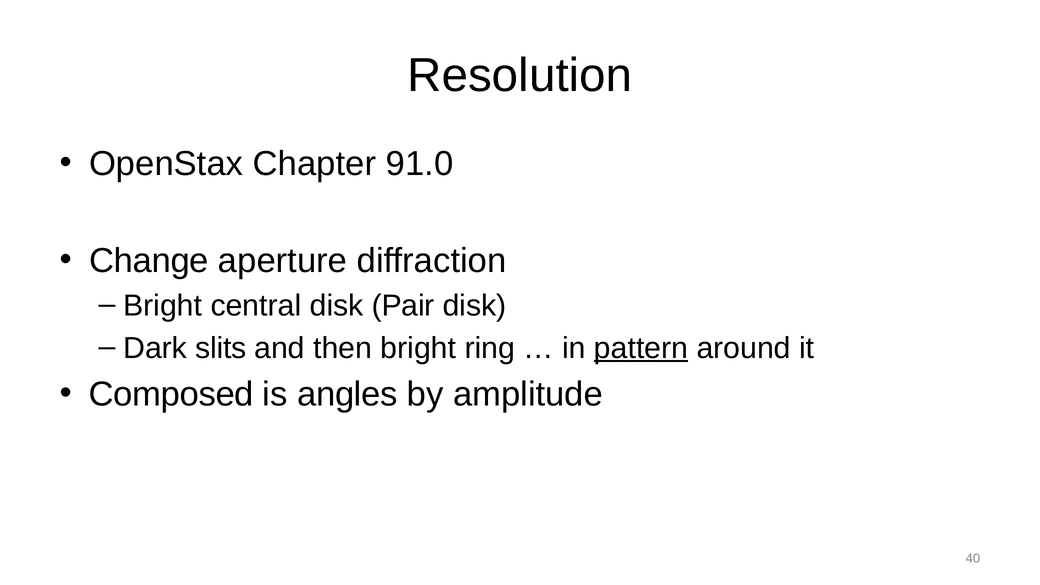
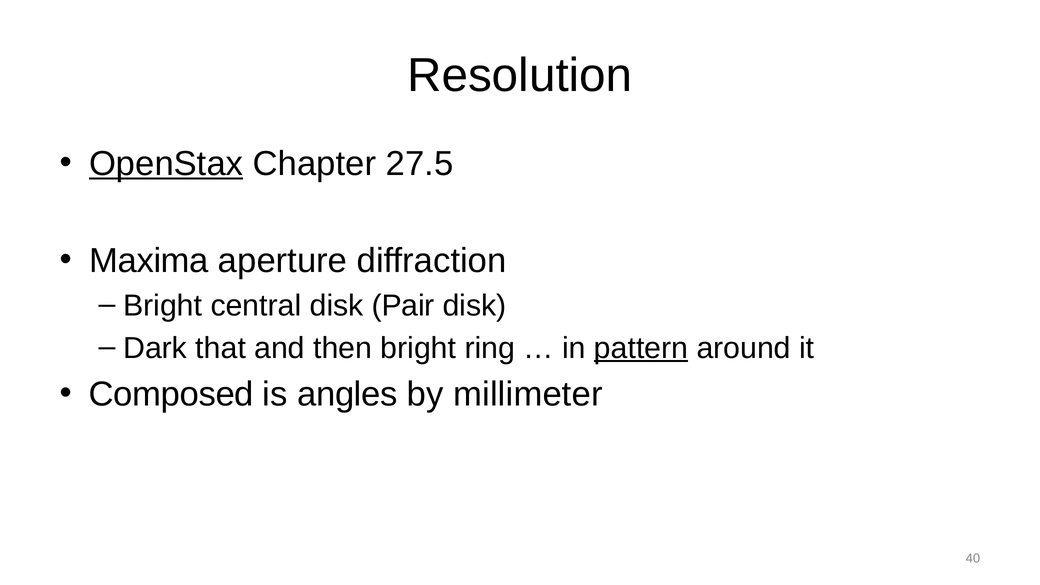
OpenStax underline: none -> present (166, 164)
91.0: 91.0 -> 27.5 (420, 164)
Change: Change -> Maxima (149, 261)
slits: slits -> that (221, 348)
amplitude: amplitude -> millimeter (528, 394)
